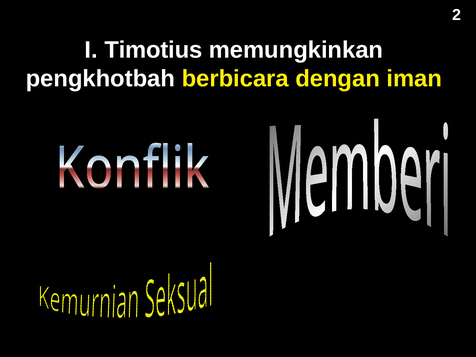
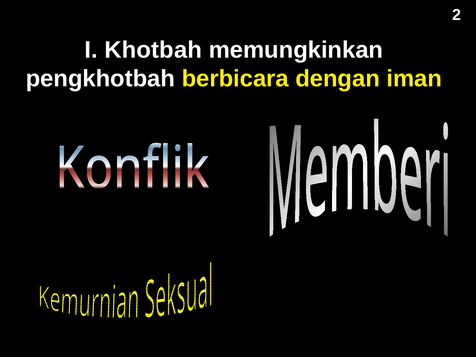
Timotius: Timotius -> Khotbah (153, 50)
